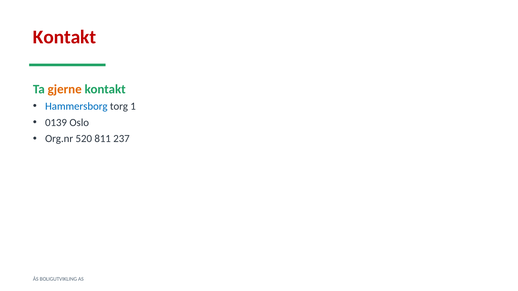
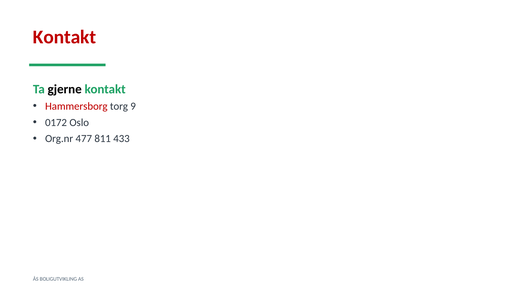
gjerne colour: orange -> black (65, 89)
Hammersborg colour: blue -> red (76, 107)
1: 1 -> 9 (133, 107)
0139: 0139 -> 0172 (56, 123)
520: 520 -> 477 (84, 139)
237: 237 -> 433 (121, 139)
